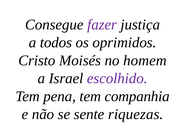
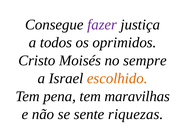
homem: homem -> sempre (145, 60)
escolhido colour: purple -> orange (117, 78)
companhia: companhia -> maravilhas (137, 96)
